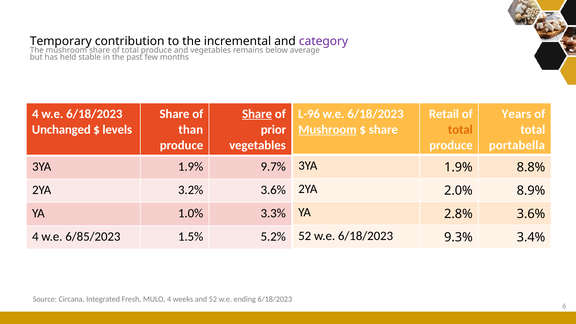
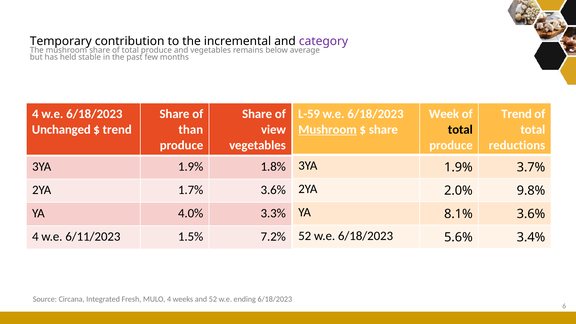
Share underline: present -> none (257, 114)
L-96: L-96 -> L-59 (309, 114)
Retail: Retail -> Week (444, 114)
Years: Years -> Trend (517, 114)
levels: levels -> trend (117, 130)
prior: prior -> view (273, 130)
total colour: orange -> black (460, 130)
portabella: portabella -> reductions (517, 145)
8.8%: 8.8% -> 3.7% (531, 167)
9.7%: 9.7% -> 1.8% (273, 167)
8.9%: 8.9% -> 9.8% (531, 191)
3.2%: 3.2% -> 1.7% (191, 190)
2.8%: 2.8% -> 8.1% (458, 214)
1.0%: 1.0% -> 4.0% (191, 213)
9.3%: 9.3% -> 5.6% (458, 237)
6/85/2023: 6/85/2023 -> 6/11/2023 (93, 237)
5.2%: 5.2% -> 7.2% (273, 237)
